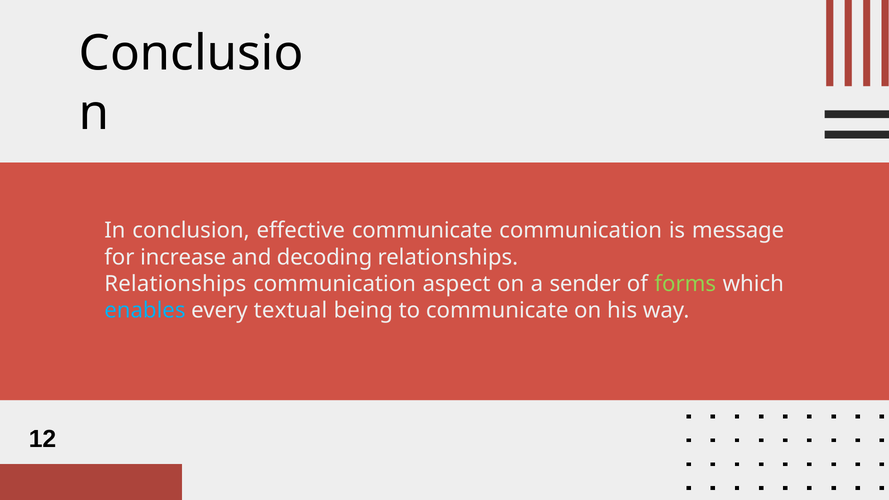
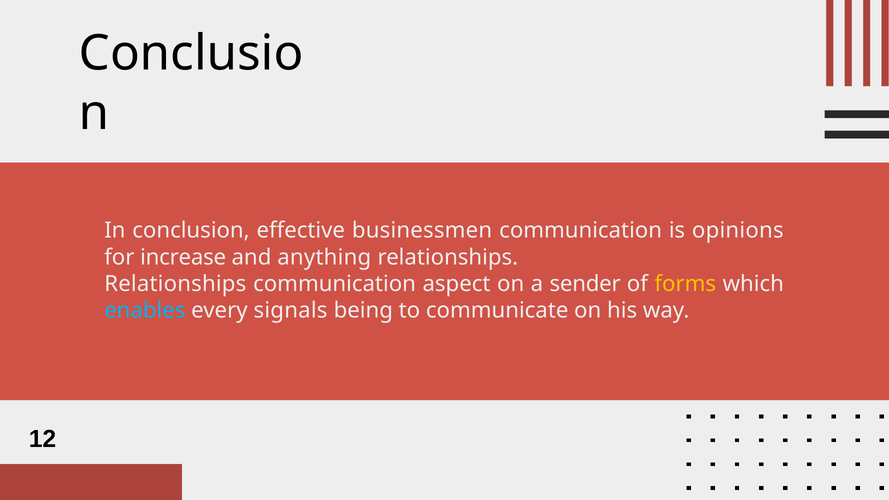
effective communicate: communicate -> businessmen (422, 231)
message: message -> opinions (738, 231)
decoding: decoding -> anything (324, 257)
forms colour: light green -> yellow (685, 284)
textual: textual -> signals (291, 311)
